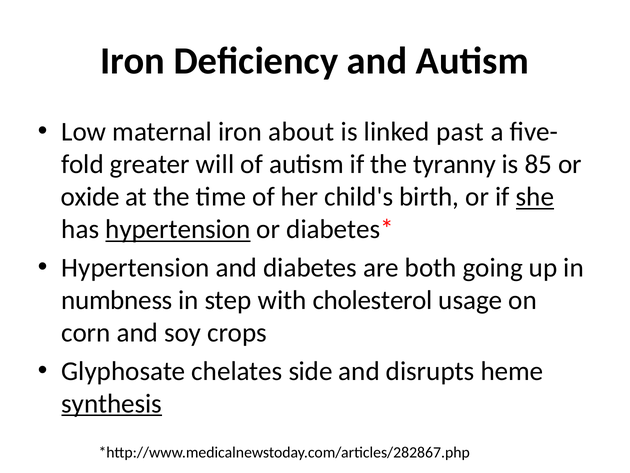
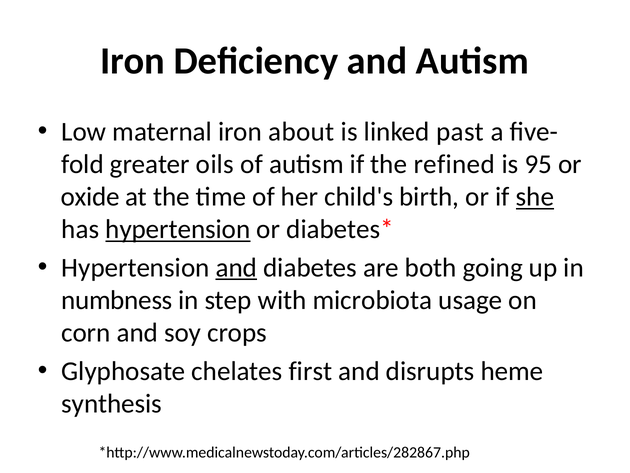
will: will -> oils (215, 164)
tyranny: tyranny -> refined (454, 164)
85: 85 -> 95 (538, 164)
and underline: none -> present (236, 267)
cholesterol: cholesterol -> microbiota (372, 300)
side: side -> first (310, 371)
synthesis underline: present -> none (112, 403)
